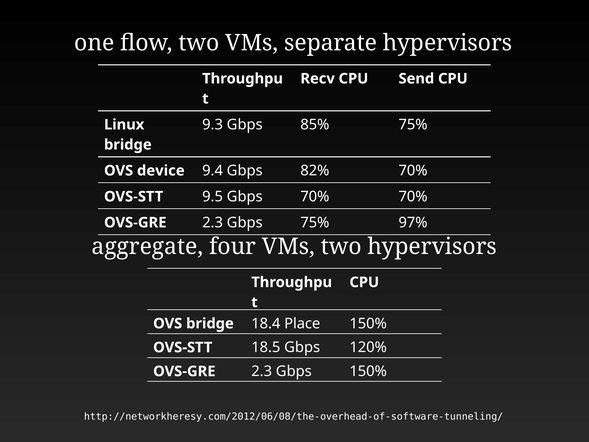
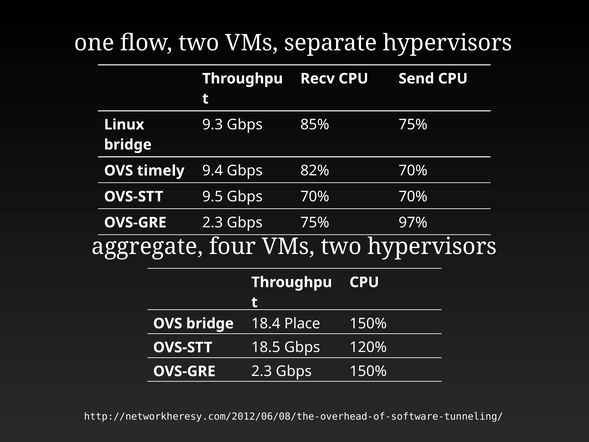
device: device -> timely (161, 171)
